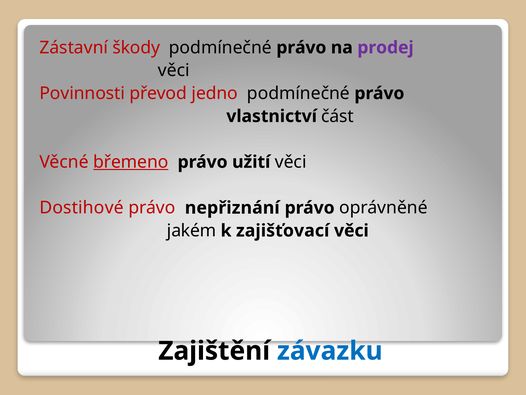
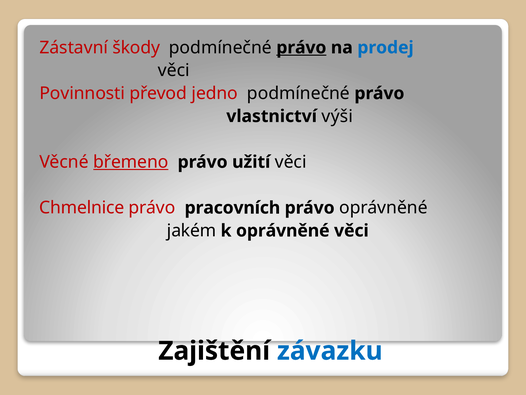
právo underline: none -> present (301, 48)
prodej colour: purple -> blue (386, 48)
část: část -> výši (337, 116)
Dostihové: Dostihové -> Chmelnice (82, 208)
nepřiznání: nepřiznání -> pracovních (232, 208)
k zajišťovací: zajišťovací -> oprávněné (283, 230)
